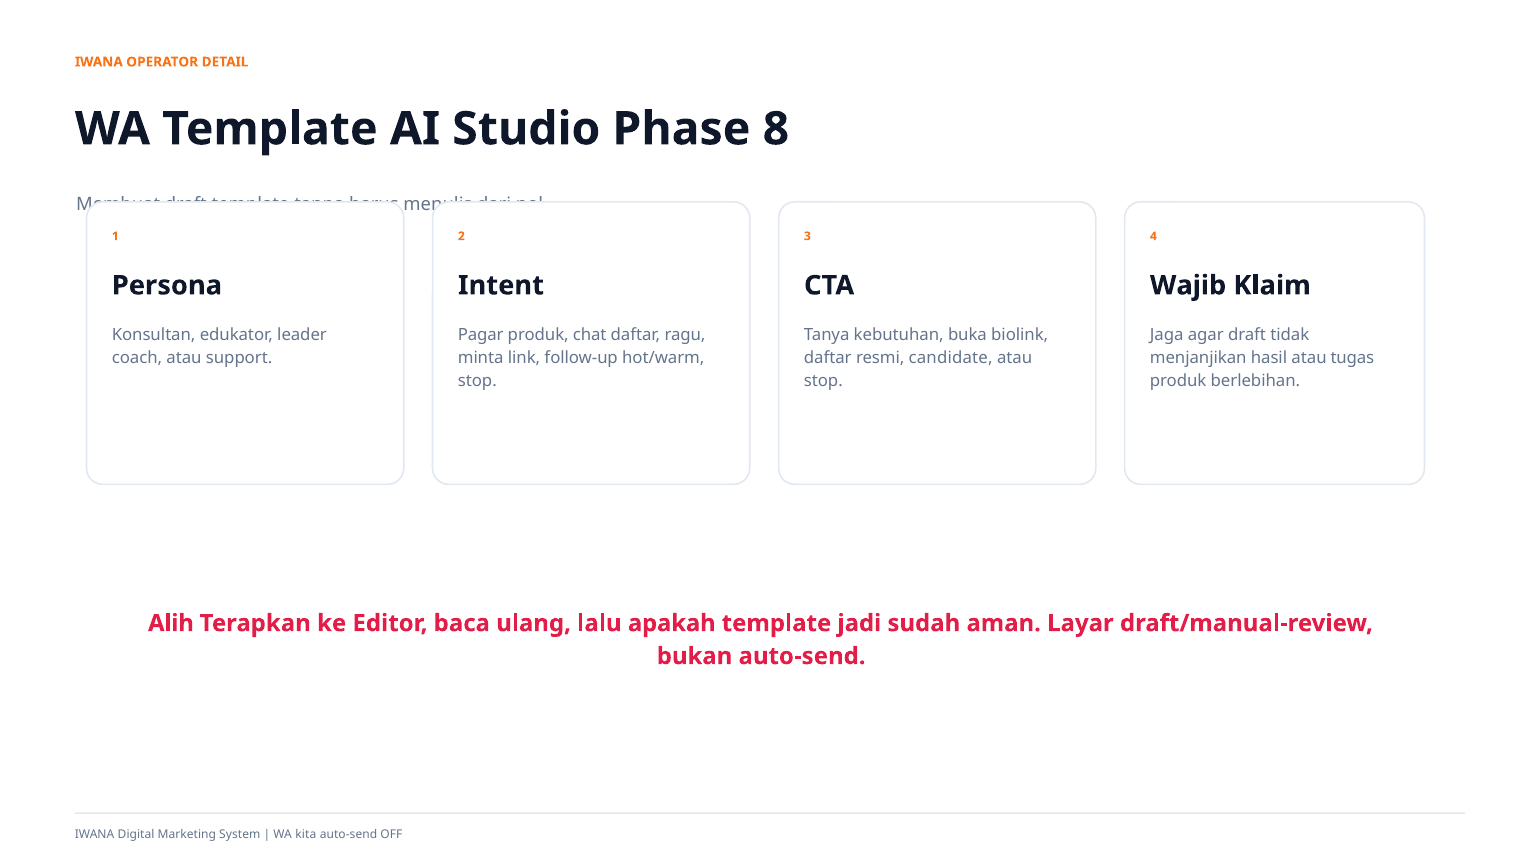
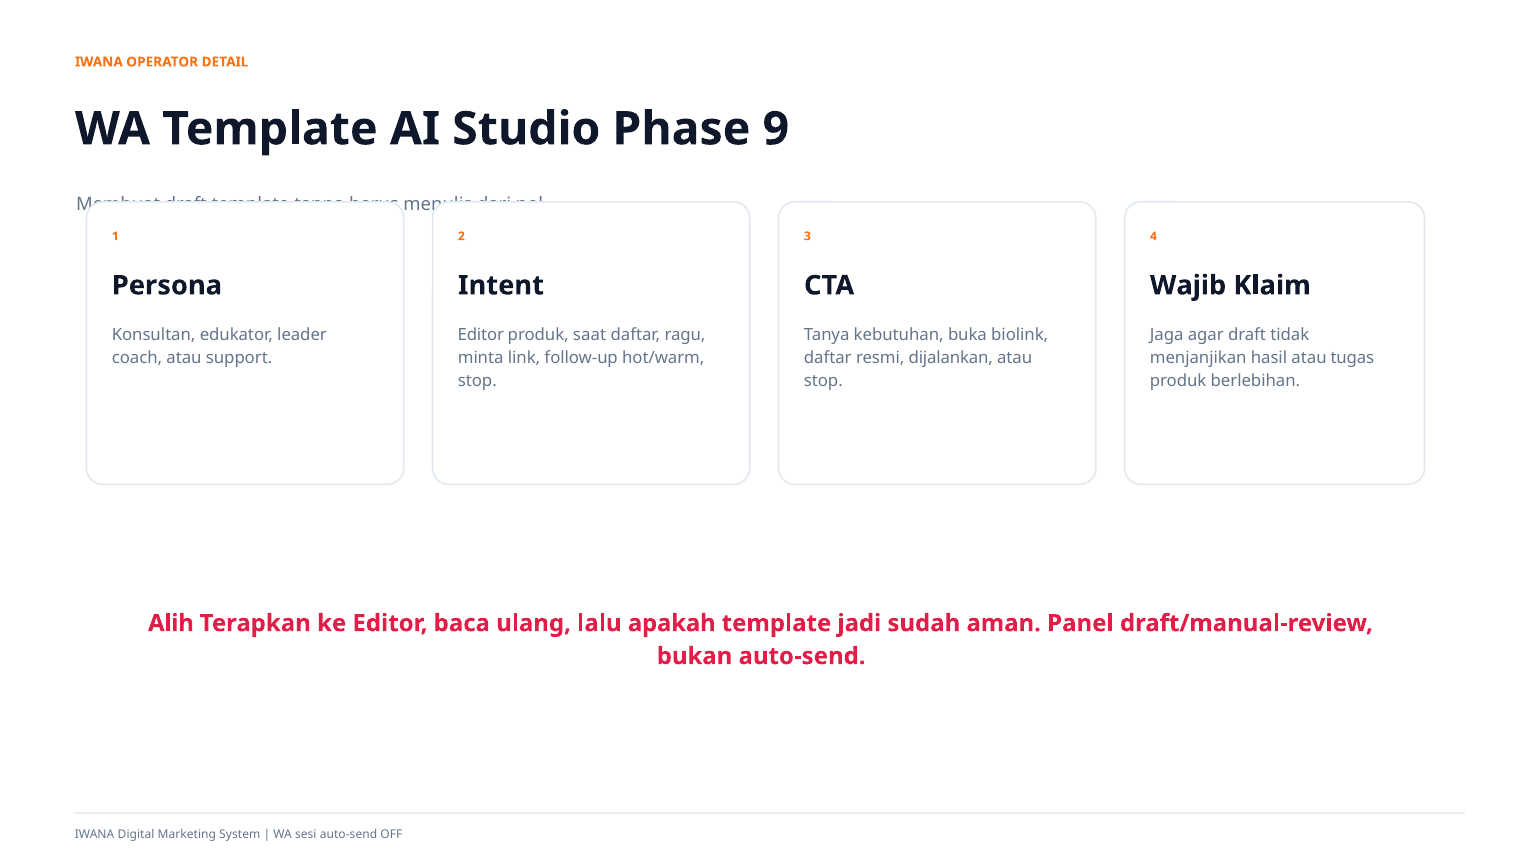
8: 8 -> 9 (776, 129)
Pagar: Pagar -> Editor (481, 335)
chat: chat -> saat (590, 335)
candidate: candidate -> dijalankan (951, 358)
Layar: Layar -> Panel (1080, 623)
kita: kita -> sesi (306, 835)
